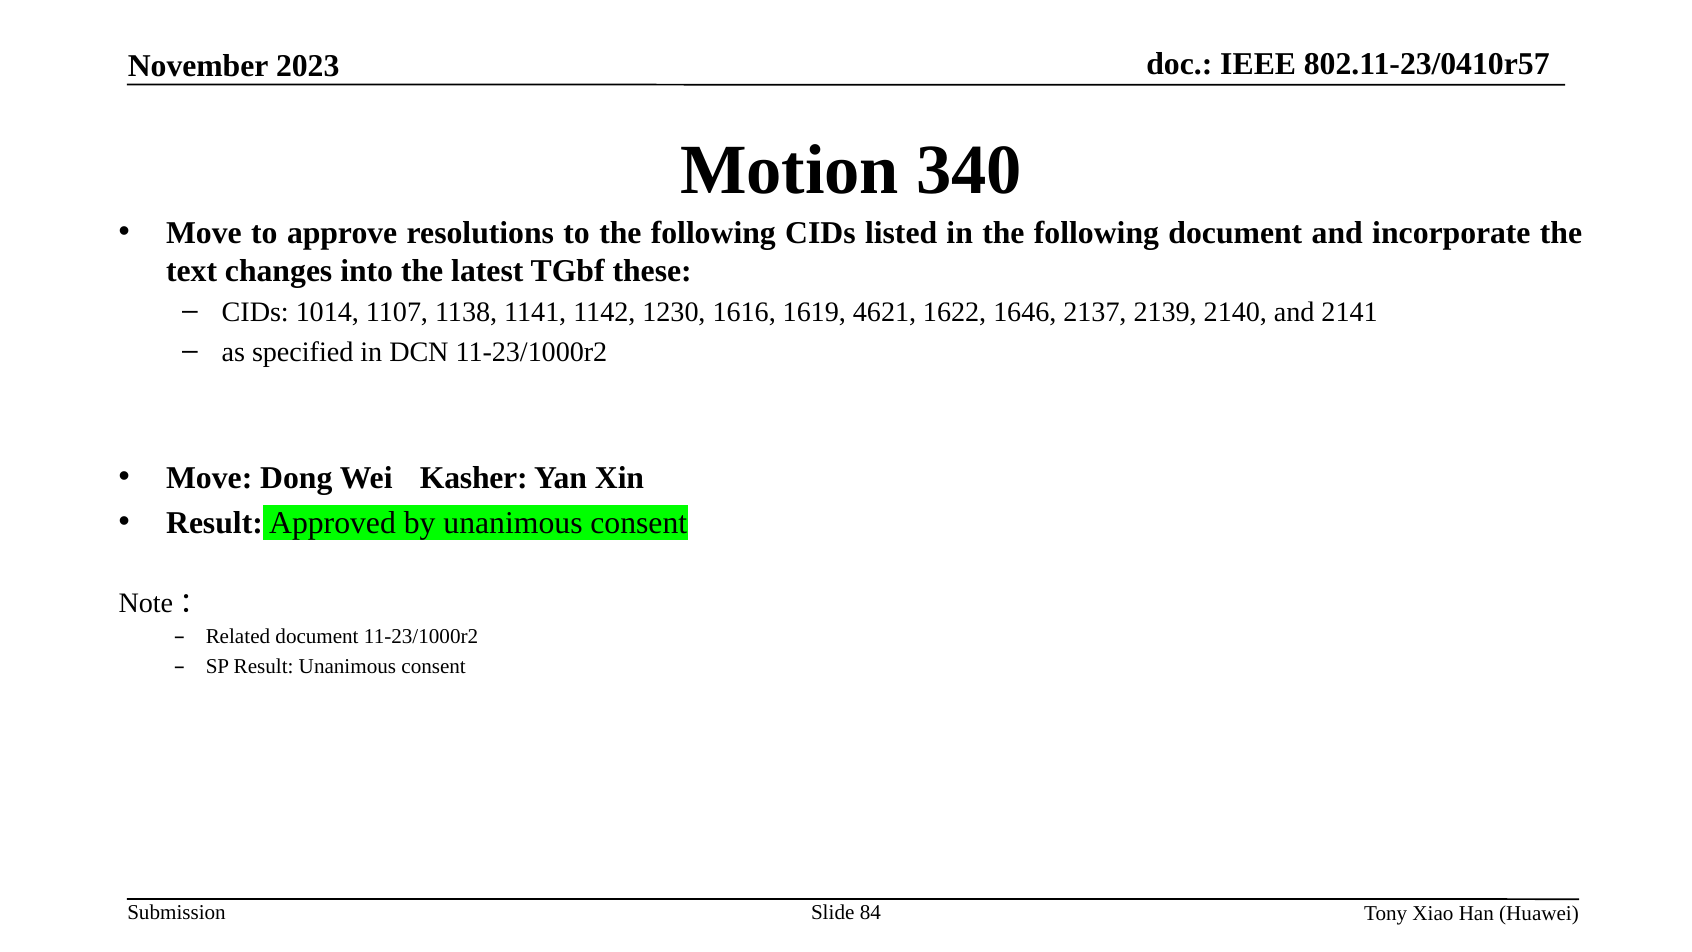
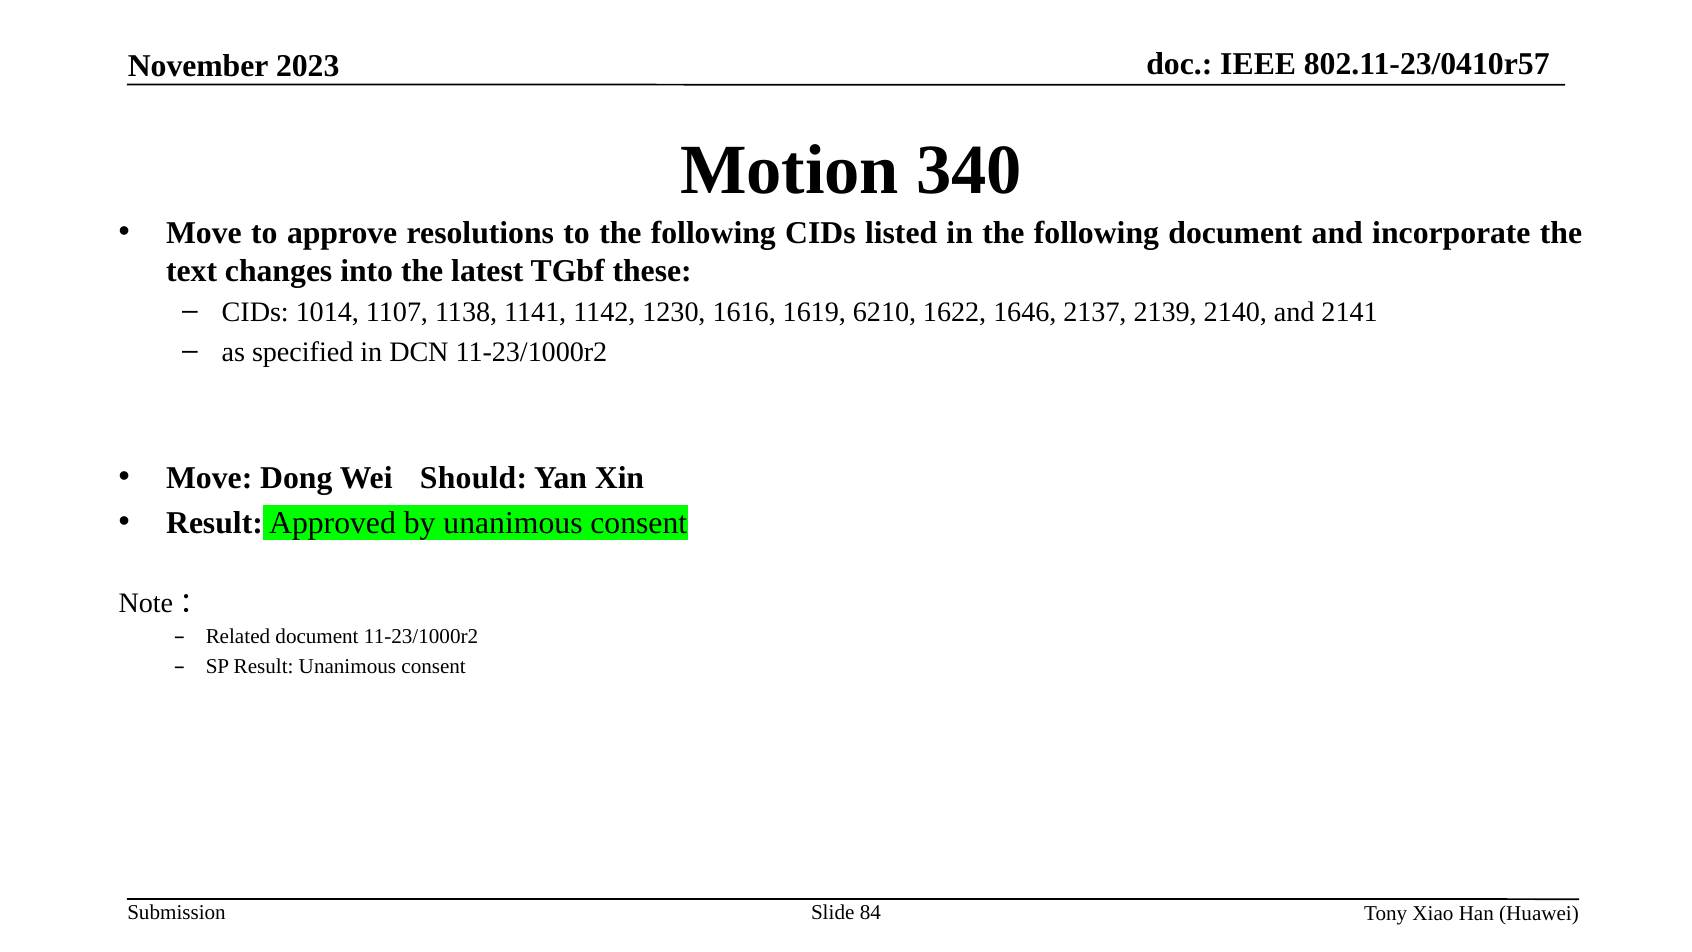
4621: 4621 -> 6210 (885, 312)
Kasher: Kasher -> Should (474, 478)
